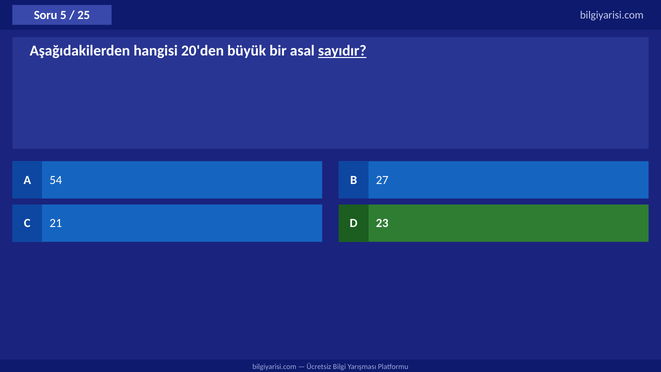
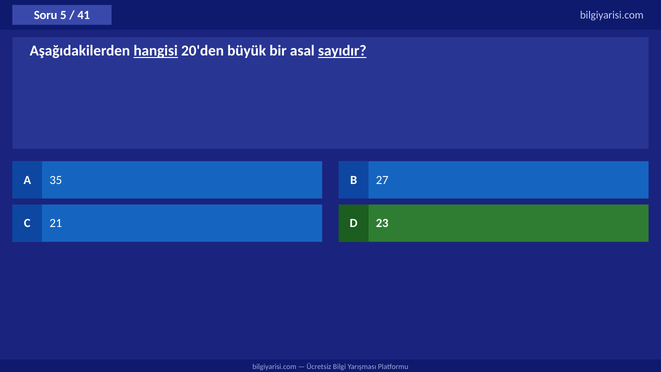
25: 25 -> 41 (84, 15)
hangisi underline: none -> present (156, 51)
54: 54 -> 35 (56, 180)
